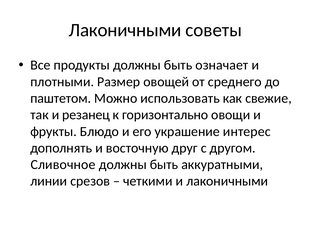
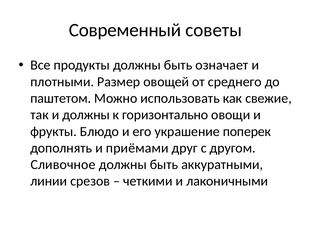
Лаконичными: Лаконичными -> Современный (125, 30)
и резанец: резанец -> должны (86, 115)
интерес: интерес -> поперек (247, 132)
восточную: восточную -> приёмами (137, 148)
